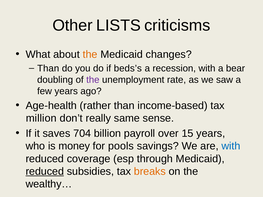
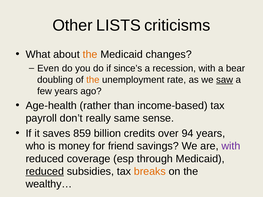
Than: Than -> Even (48, 68)
beds’s: beds’s -> since’s (128, 68)
the colour: purple -> orange (93, 80)
saw underline: none -> present (225, 80)
million: million -> payroll (41, 118)
704: 704 -> 859 (82, 133)
payroll: payroll -> credits (140, 133)
15: 15 -> 94 (188, 133)
pools: pools -> friend (121, 146)
with colour: blue -> purple (231, 146)
